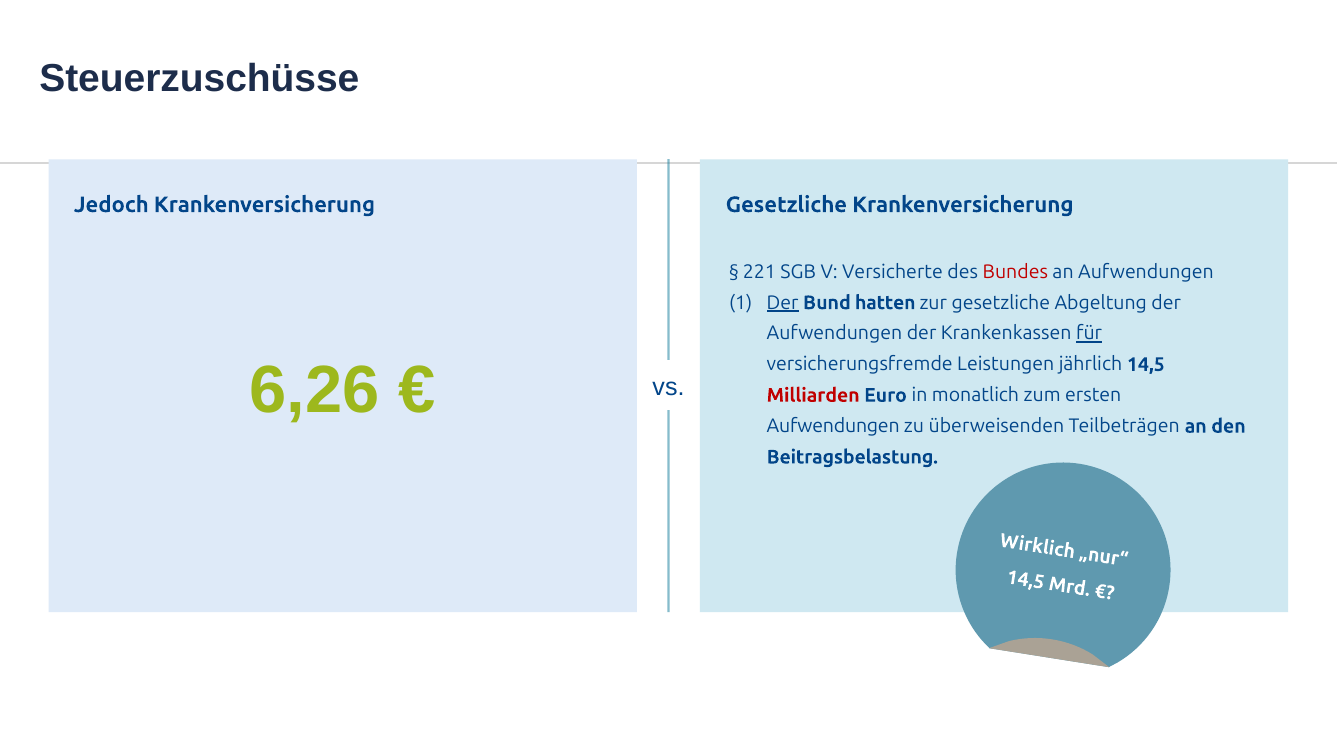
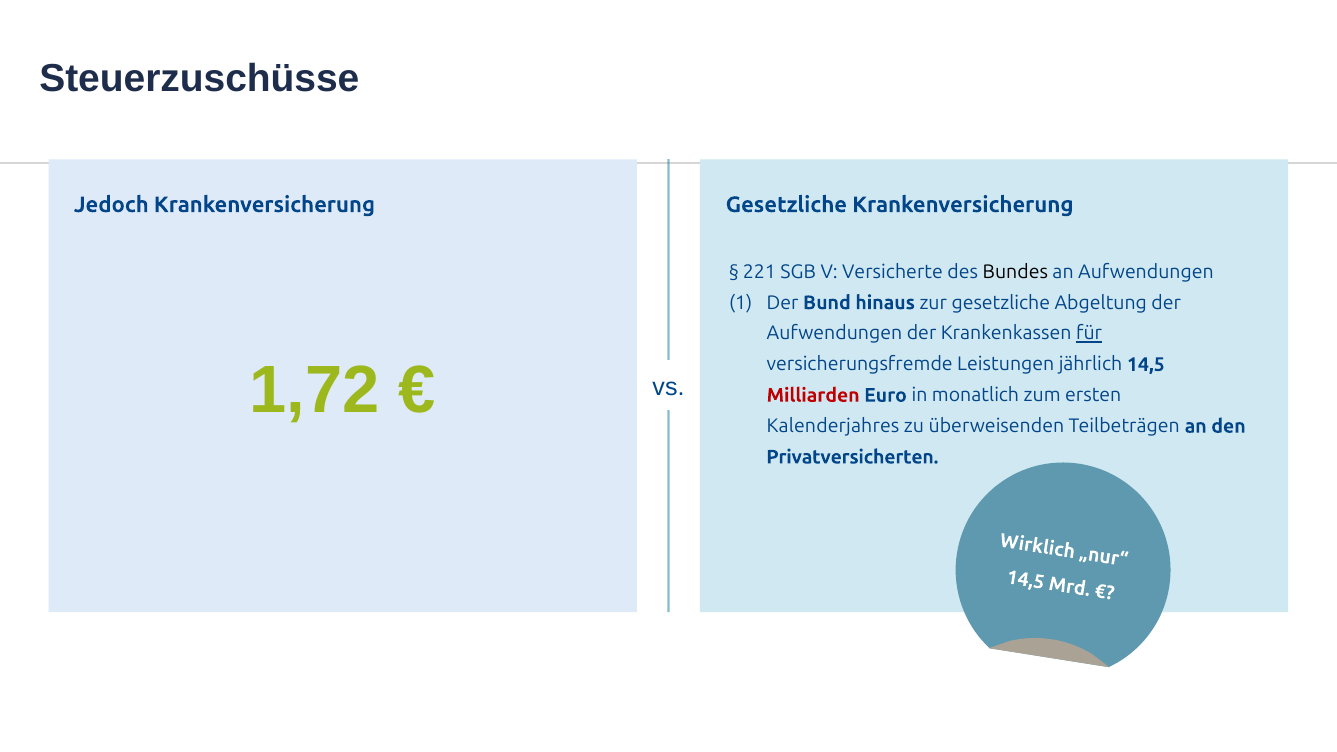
Bundes colour: red -> black (1015, 272)
Der underline: present -> none (783, 303)
hatten: hatten -> hinaus (885, 303)
6,26: 6,26 -> 1,72 (315, 390)
Aufwendungen: Aufwendungen -> Kalenderjahres (833, 426)
Beitragsbelastung: Beitragsbelastung -> Privatversicherten (852, 457)
